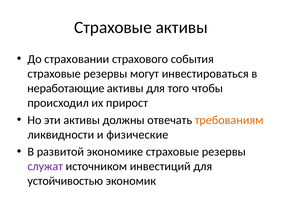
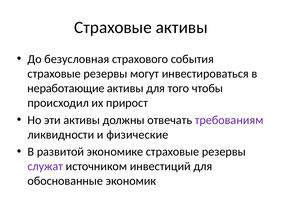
страховании: страховании -> безусловная (77, 59)
требованиям colour: orange -> purple (229, 120)
устойчивостью: устойчивостью -> обоснованные (65, 181)
